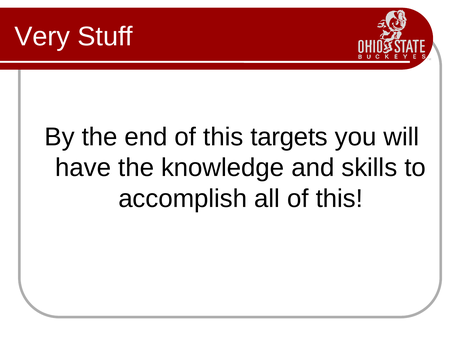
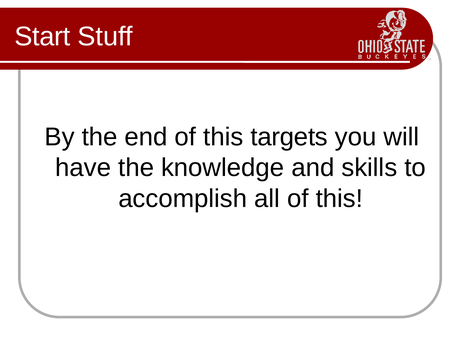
Very: Very -> Start (42, 37)
